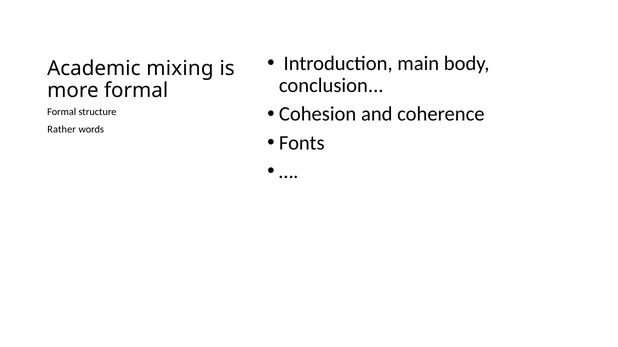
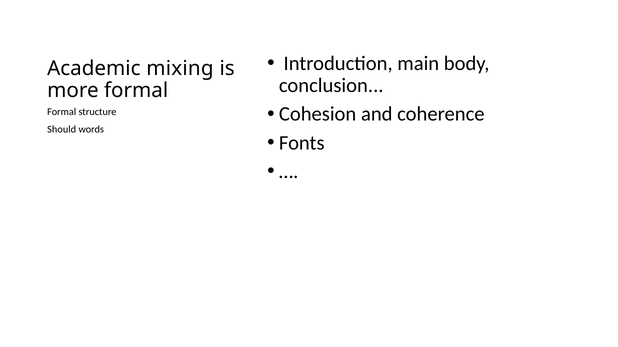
Rather: Rather -> Should (62, 130)
